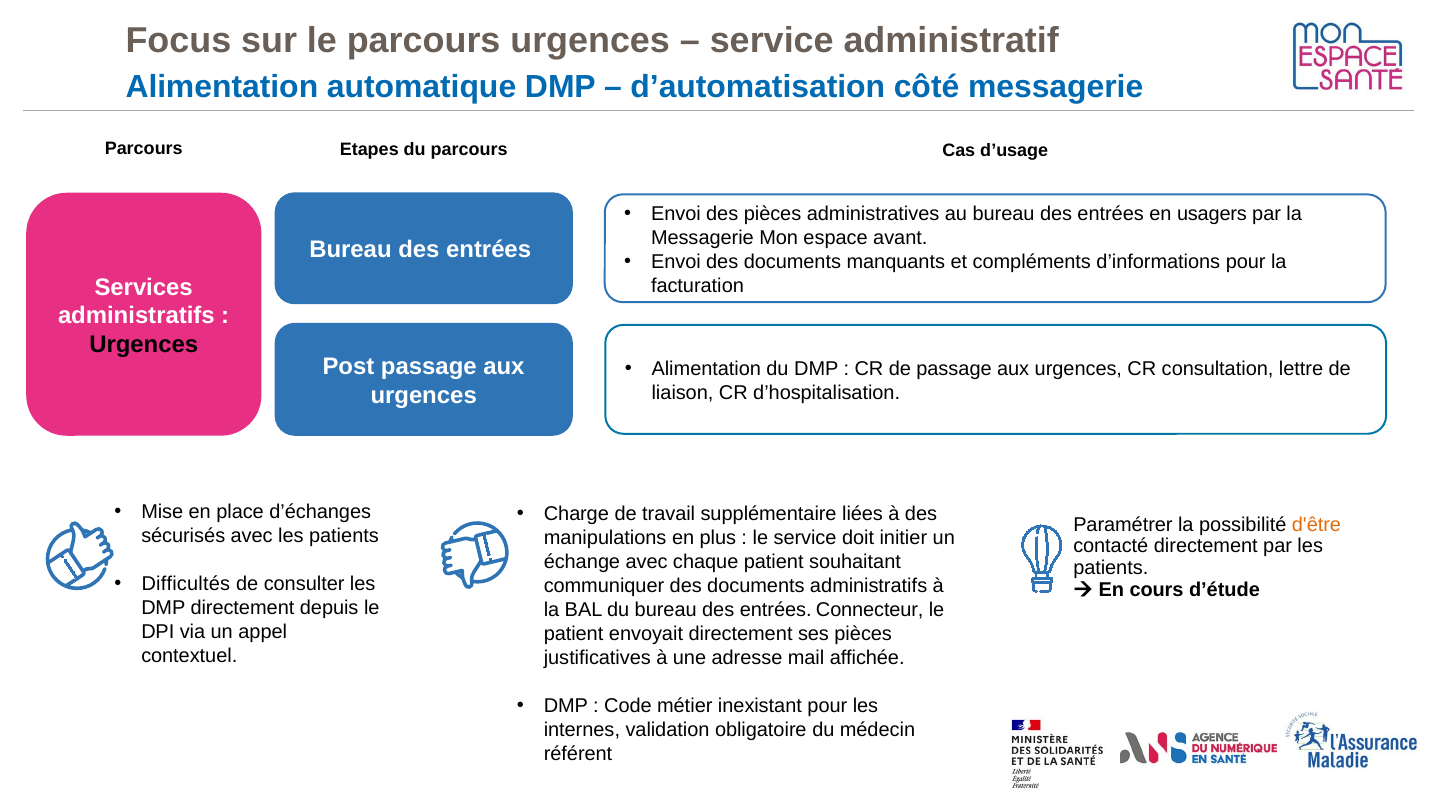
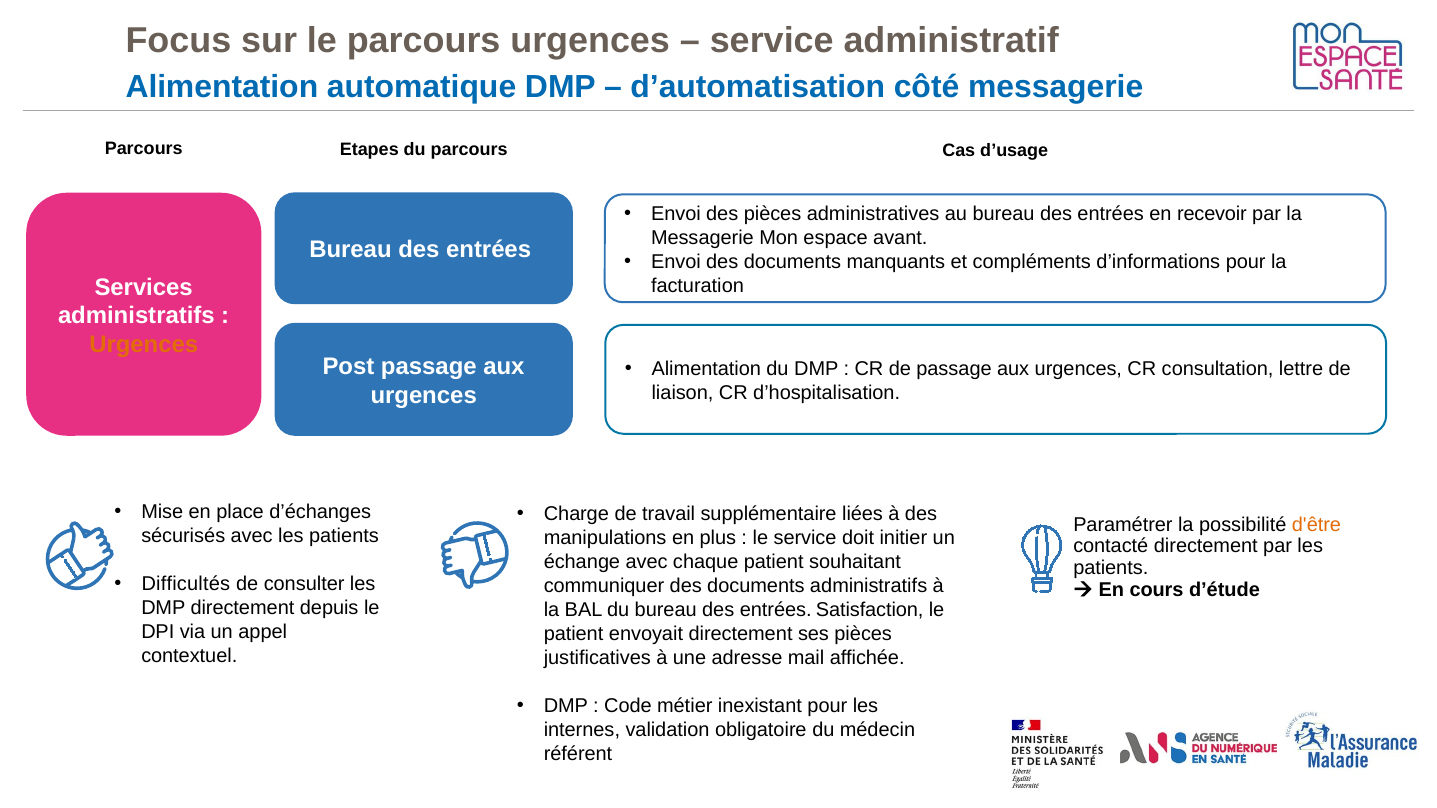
usagers: usagers -> recevoir (1212, 214)
Urgences colour: black -> orange (144, 345)
Connecteur: Connecteur -> Satisfaction (870, 610)
